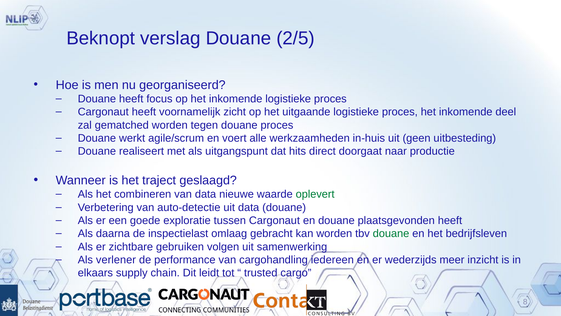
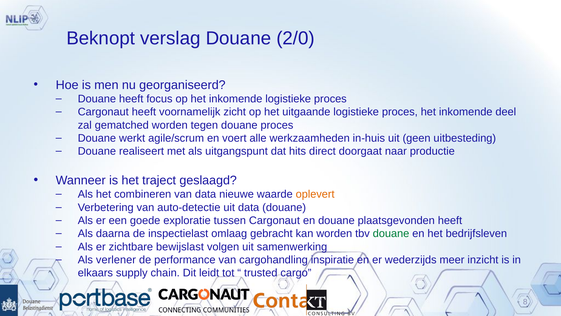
2/5: 2/5 -> 2/0 (296, 38)
oplevert colour: green -> orange (315, 194)
gebruiken: gebruiken -> bewijslast (180, 246)
iedereen: iedereen -> inspiratie (332, 260)
